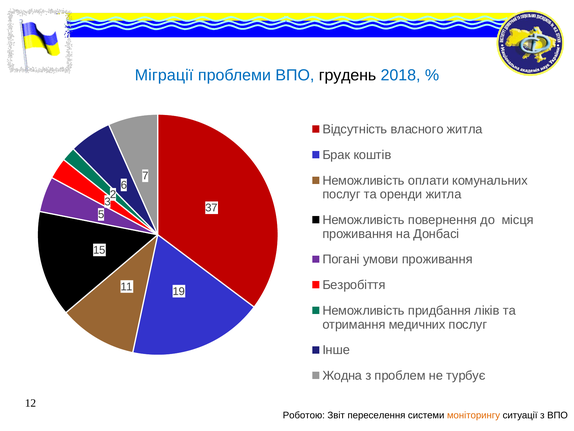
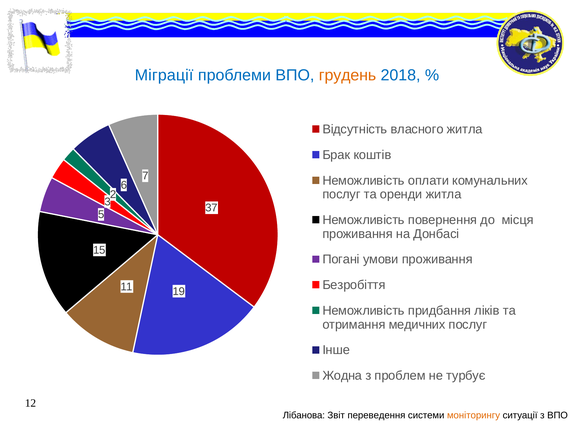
грудень colour: black -> orange (348, 75)
Роботою: Роботою -> Лібанова (304, 415)
переселення: переселення -> переведення (376, 415)
